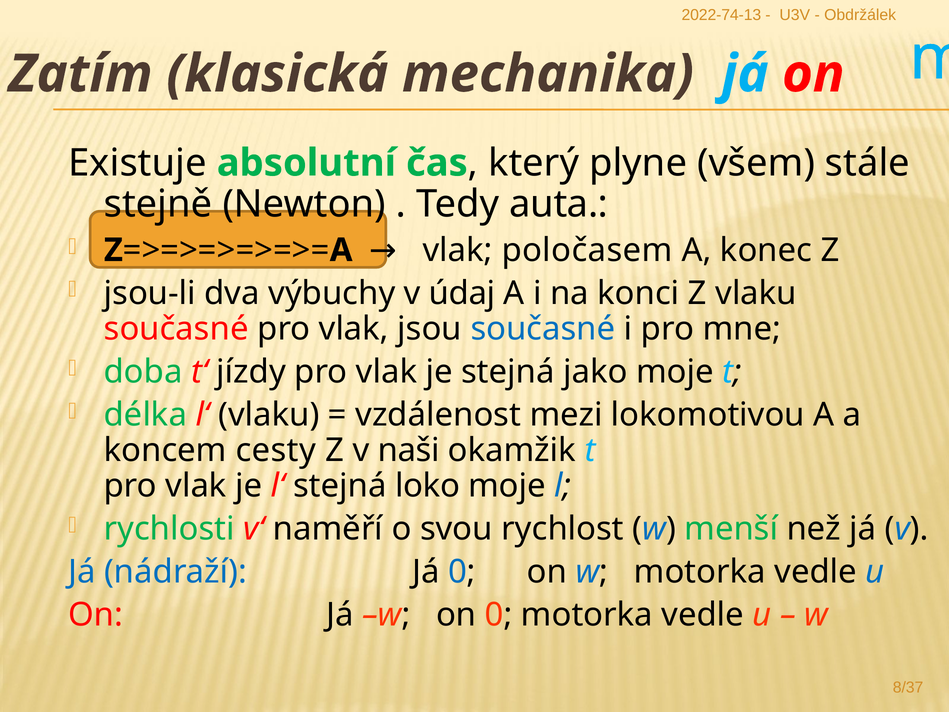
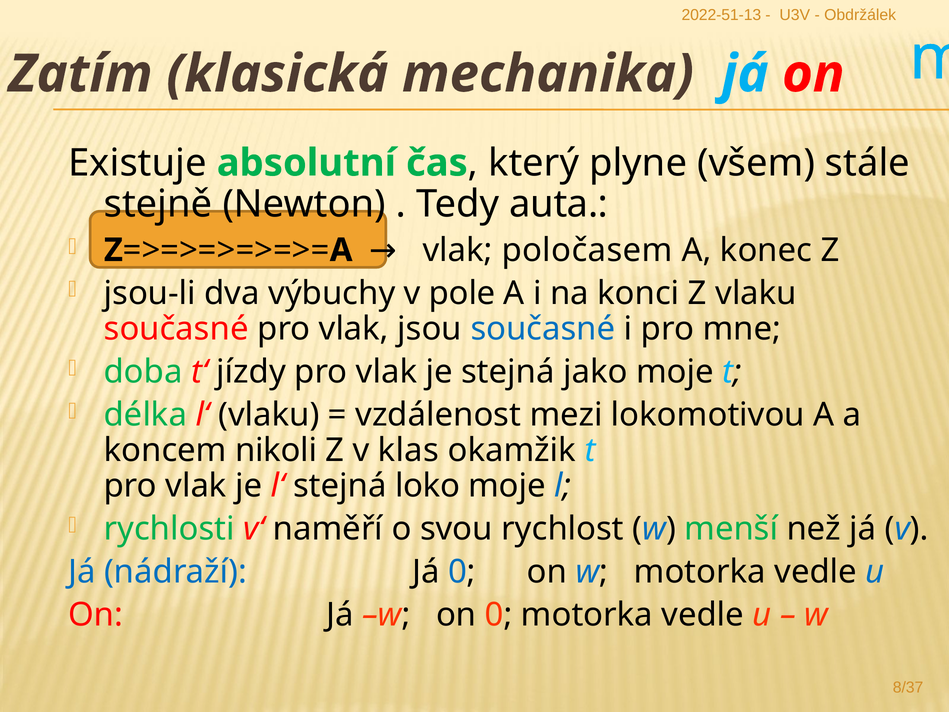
2022-74-13: 2022-74-13 -> 2022-51-13 (721, 15)
údaj: údaj -> pole (462, 293)
cesty: cesty -> nikoli (276, 450)
naši: naši -> klas (408, 450)
